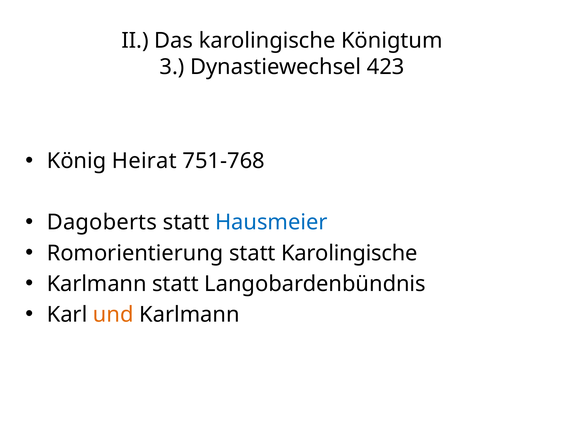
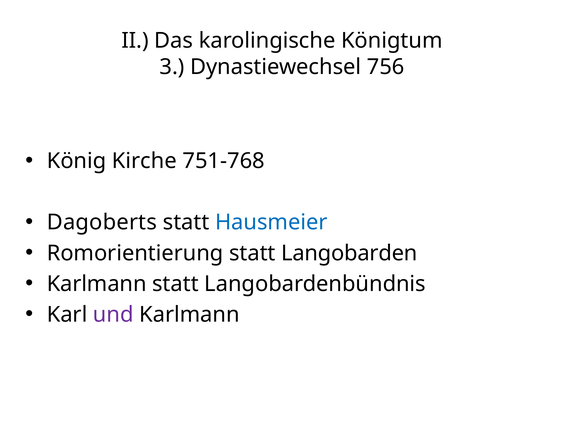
423: 423 -> 756 (386, 67)
Heirat: Heirat -> Kirche (144, 161)
statt Karolingische: Karolingische -> Langobarden (349, 253)
und colour: orange -> purple (113, 315)
